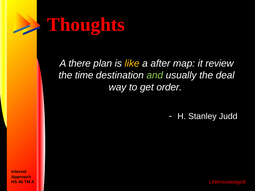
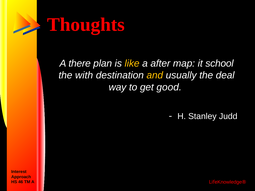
review: review -> school (220, 63)
time: time -> with (84, 75)
and colour: light green -> yellow (155, 75)
order: order -> good (169, 87)
